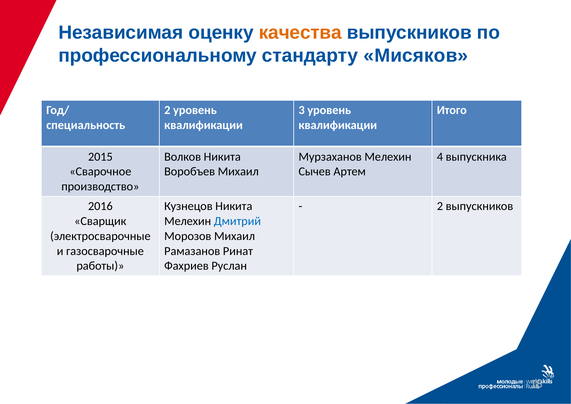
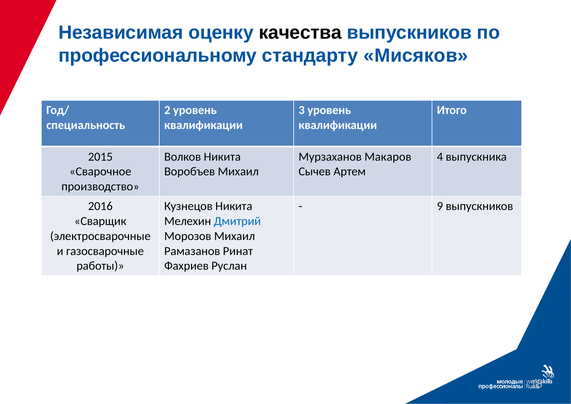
качества colour: orange -> black (300, 33)
Мурзаханов Мелехин: Мелехин -> Макаров (388, 157)
2: 2 -> 9 (440, 206)
